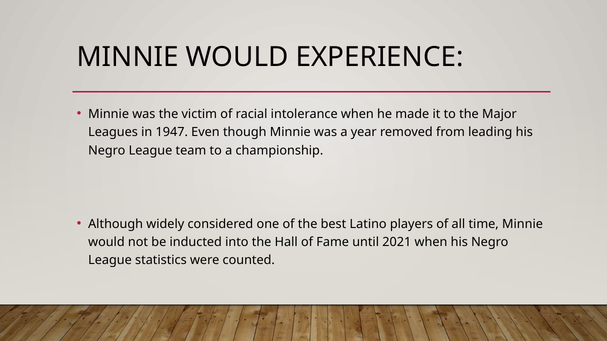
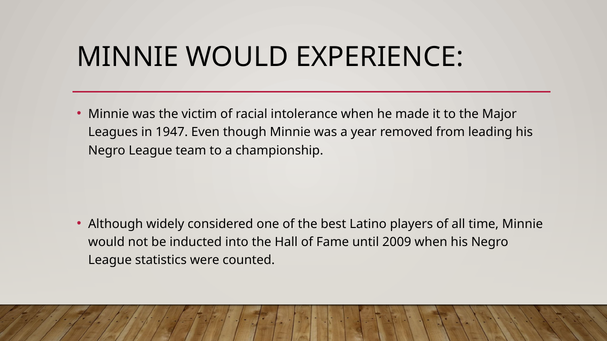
2021: 2021 -> 2009 (397, 242)
